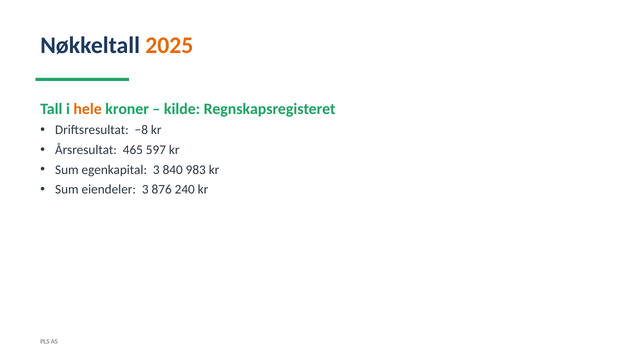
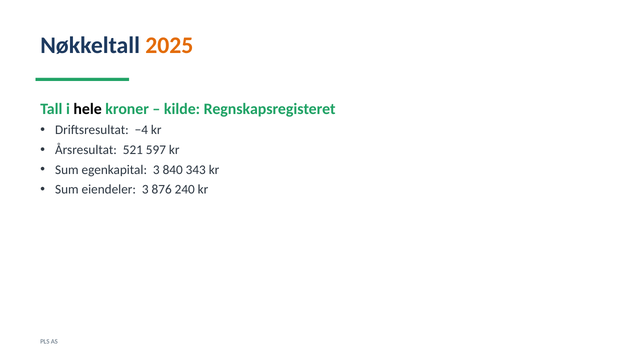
hele colour: orange -> black (88, 109)
−8: −8 -> −4 (141, 130)
465: 465 -> 521 (133, 150)
983: 983 -> 343 (196, 170)
